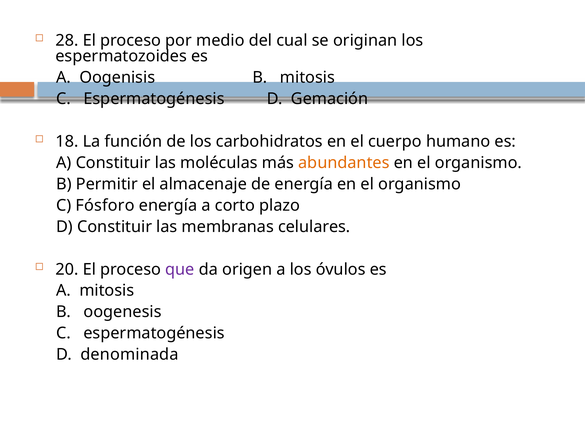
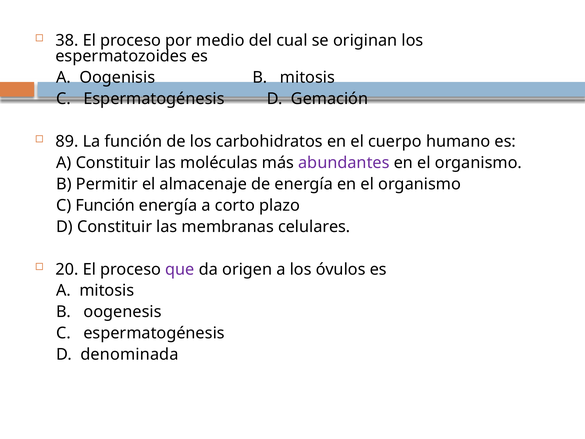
28: 28 -> 38 (67, 40)
18: 18 -> 89 (67, 141)
abundantes colour: orange -> purple (344, 163)
C Fósforo: Fósforo -> Función (105, 205)
